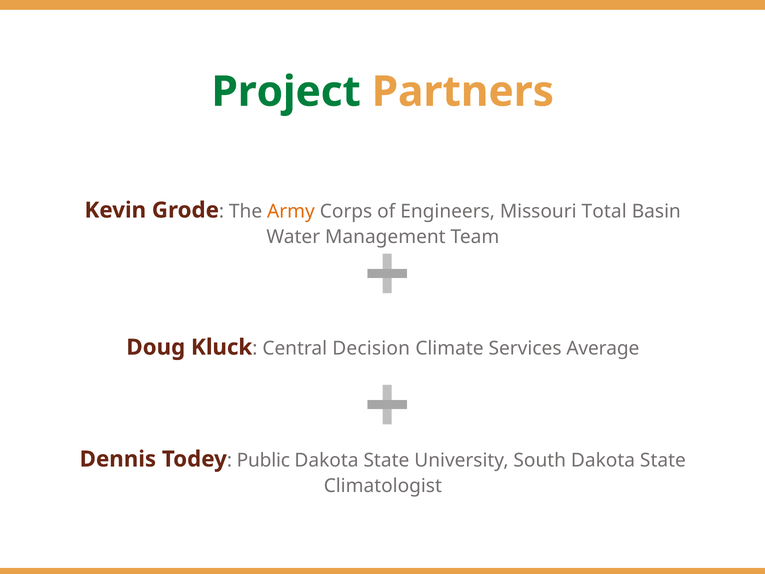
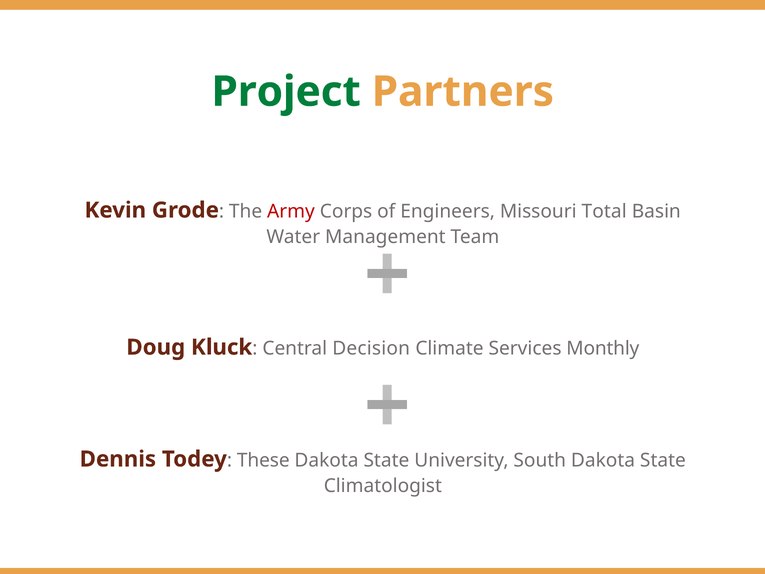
Army colour: orange -> red (291, 211)
Average: Average -> Monthly (603, 348)
Public: Public -> These (263, 460)
